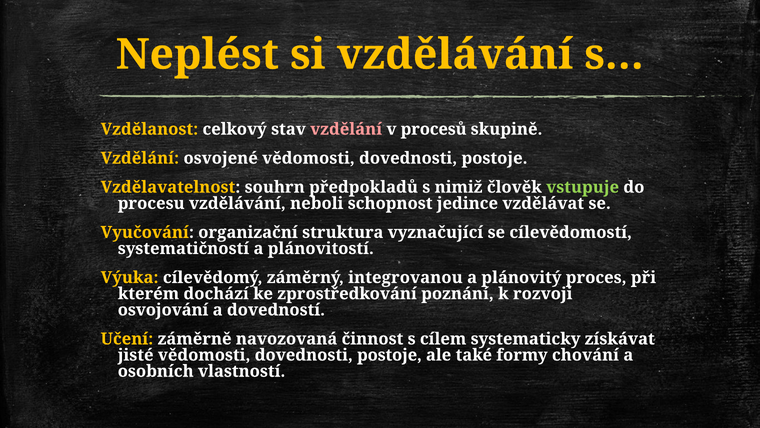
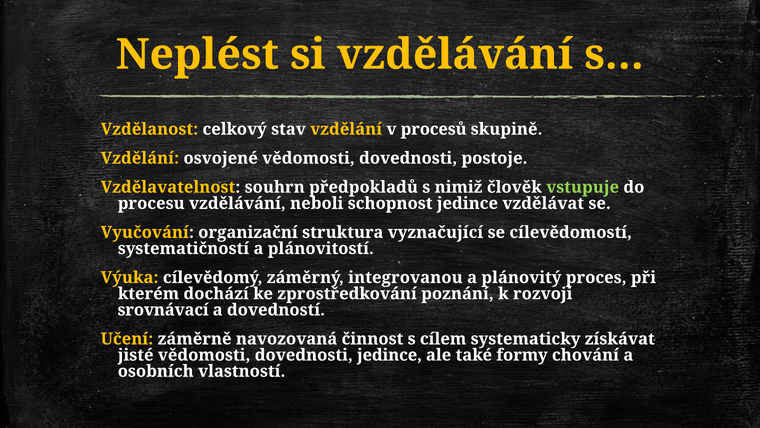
vzdělání colour: pink -> yellow (346, 129)
osvojování: osvojování -> srovnávací (163, 310)
jisté vědomosti dovednosti postoje: postoje -> jedince (389, 355)
